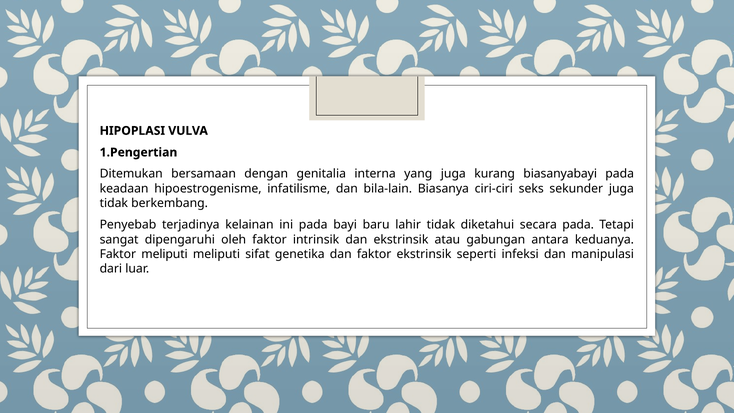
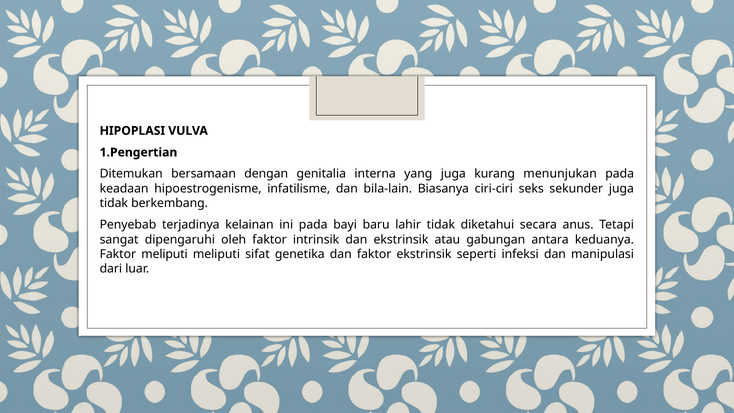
biasanyabayi: biasanyabayi -> menunjukan (560, 174)
secara pada: pada -> anus (578, 225)
